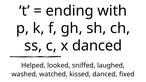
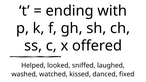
x danced: danced -> offered (97, 46)
